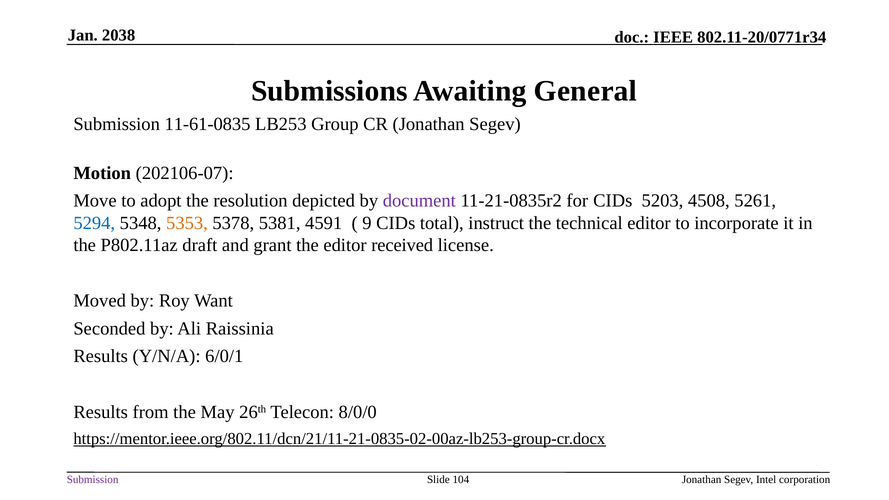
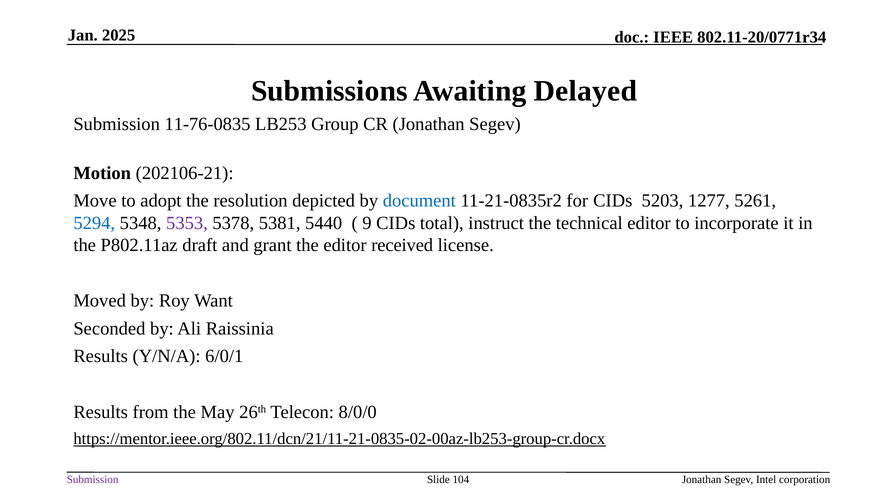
2038: 2038 -> 2025 (119, 35)
General: General -> Delayed (585, 91)
11-61-0835: 11-61-0835 -> 11-76-0835 (207, 124)
202106-07: 202106-07 -> 202106-21 (185, 173)
document colour: purple -> blue (419, 201)
4508: 4508 -> 1277 (709, 201)
5353 colour: orange -> purple (187, 223)
4591: 4591 -> 5440 (324, 223)
